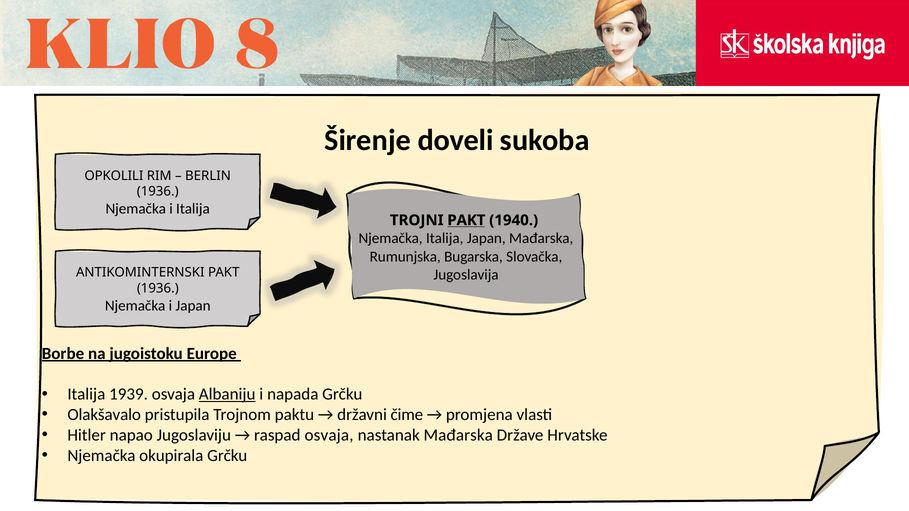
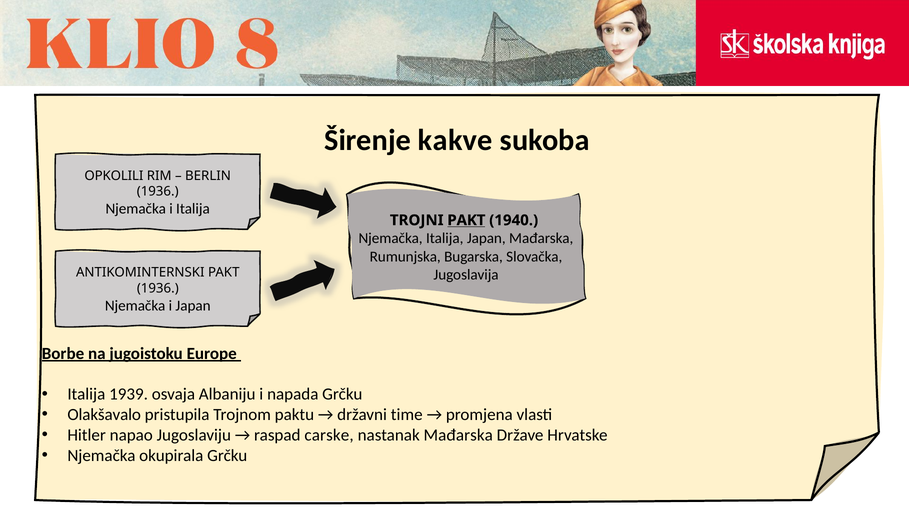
doveli: doveli -> kakve (455, 141)
Albaniju underline: present -> none (227, 395)
čime: čime -> time (407, 415)
raspad osvaja: osvaja -> carske (329, 435)
